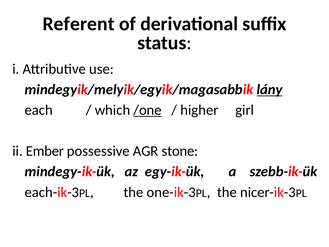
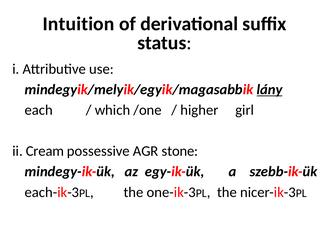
Referent: Referent -> Intuition (79, 24)
/one underline: present -> none (148, 110)
Ember: Ember -> Cream (45, 151)
